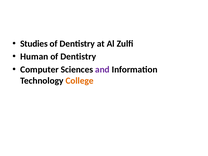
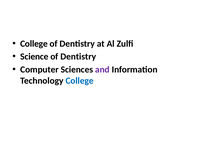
Studies: Studies -> College (34, 44)
Human: Human -> Science (34, 57)
College colour: orange -> blue (80, 81)
